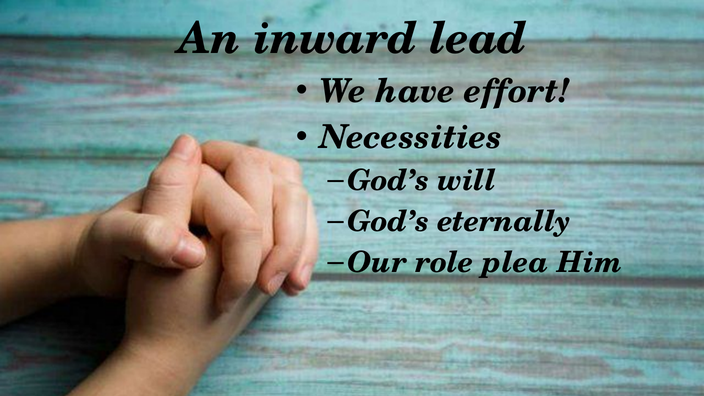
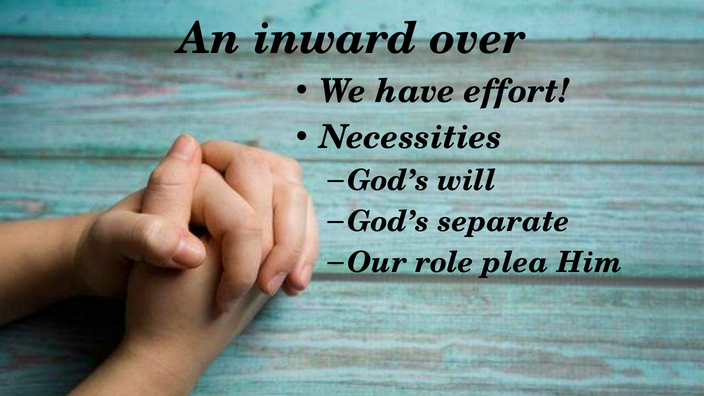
lead: lead -> over (478, 39)
eternally: eternally -> separate (504, 222)
